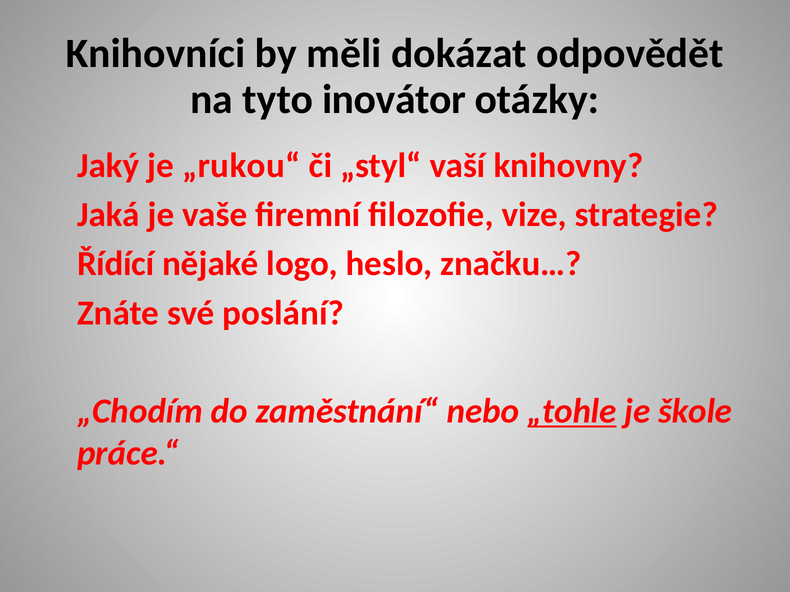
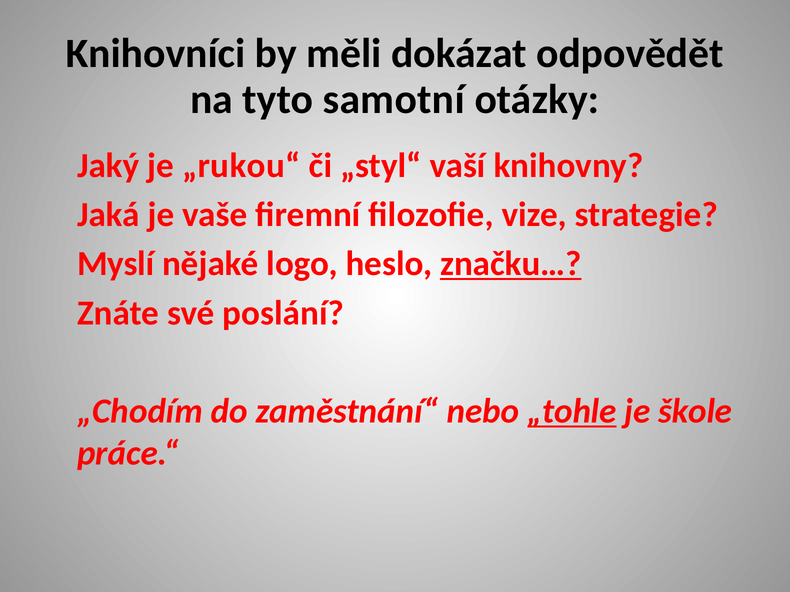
inovátor: inovátor -> samotní (394, 99)
Řídící: Řídící -> Myslí (116, 264)
značku… underline: none -> present (511, 264)
